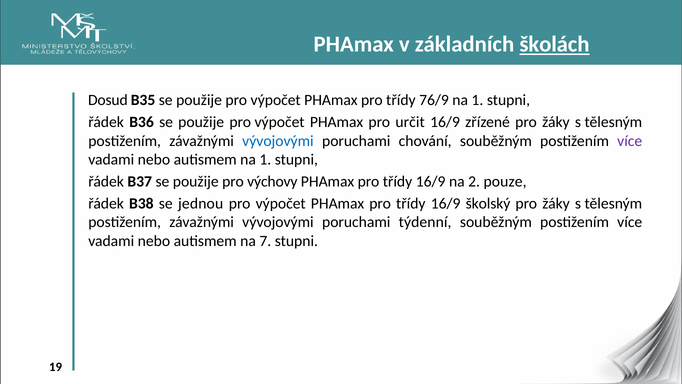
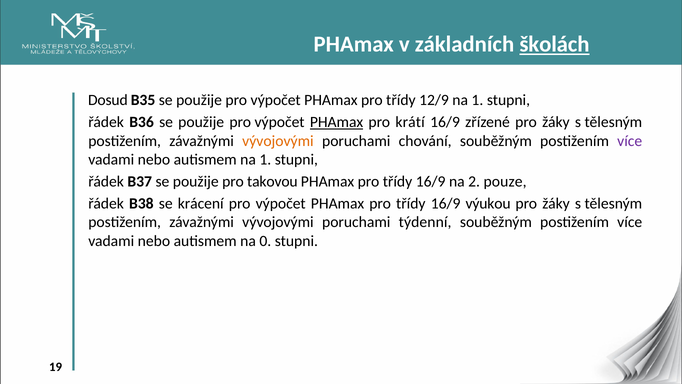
76/9: 76/9 -> 12/9 (434, 100)
PHAmax underline: none -> present (337, 122)
určit: určit -> krátí (410, 122)
vývojovými colour: blue -> orange (278, 141)
výchovy: výchovy -> takovou (272, 181)
jednou: jednou -> krácení (201, 203)
školský: školský -> výukou (488, 203)
7: 7 -> 0 (265, 241)
